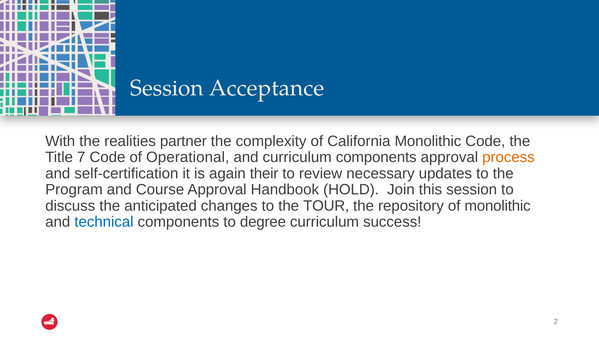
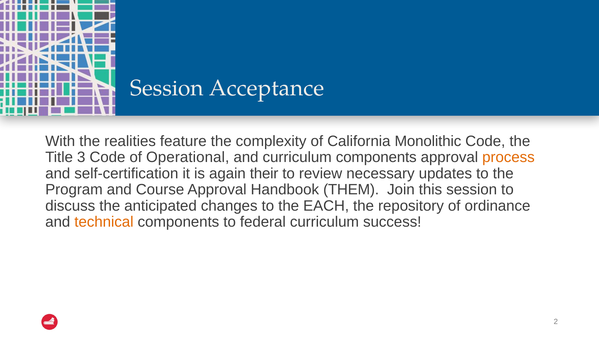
partner: partner -> feature (183, 141)
7: 7 -> 3 (81, 157)
HOLD: HOLD -> THEM (351, 190)
TOUR: TOUR -> EACH (326, 206)
of monolithic: monolithic -> ordinance (498, 206)
technical colour: blue -> orange (104, 222)
degree: degree -> federal (263, 222)
